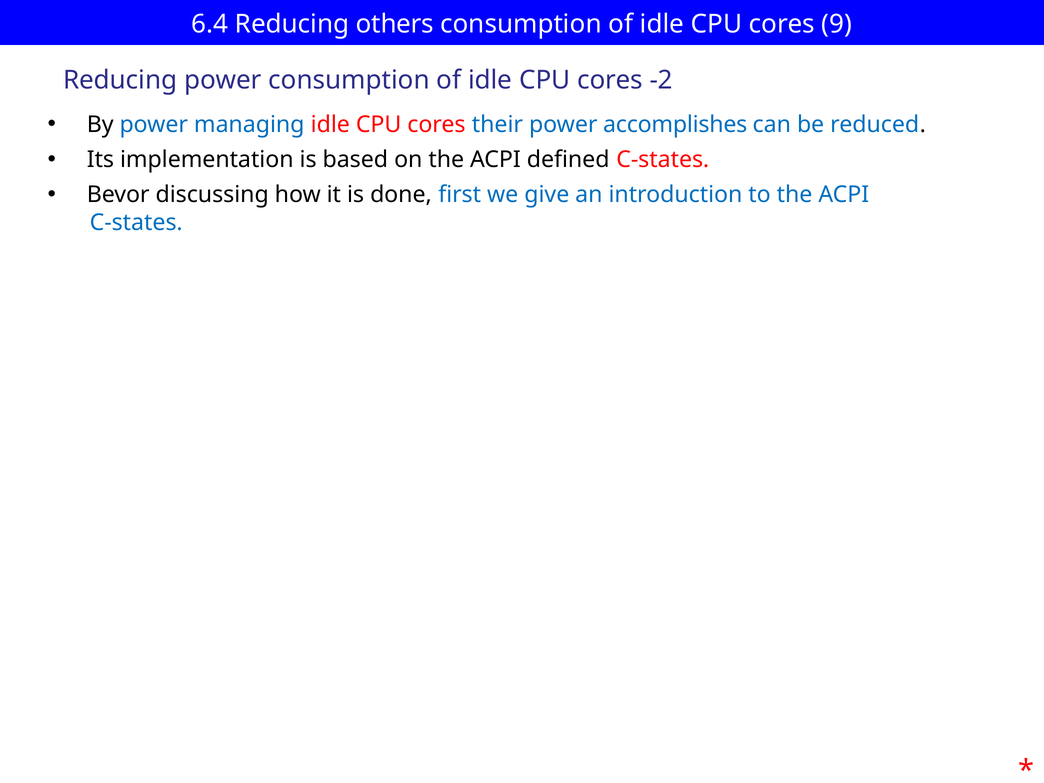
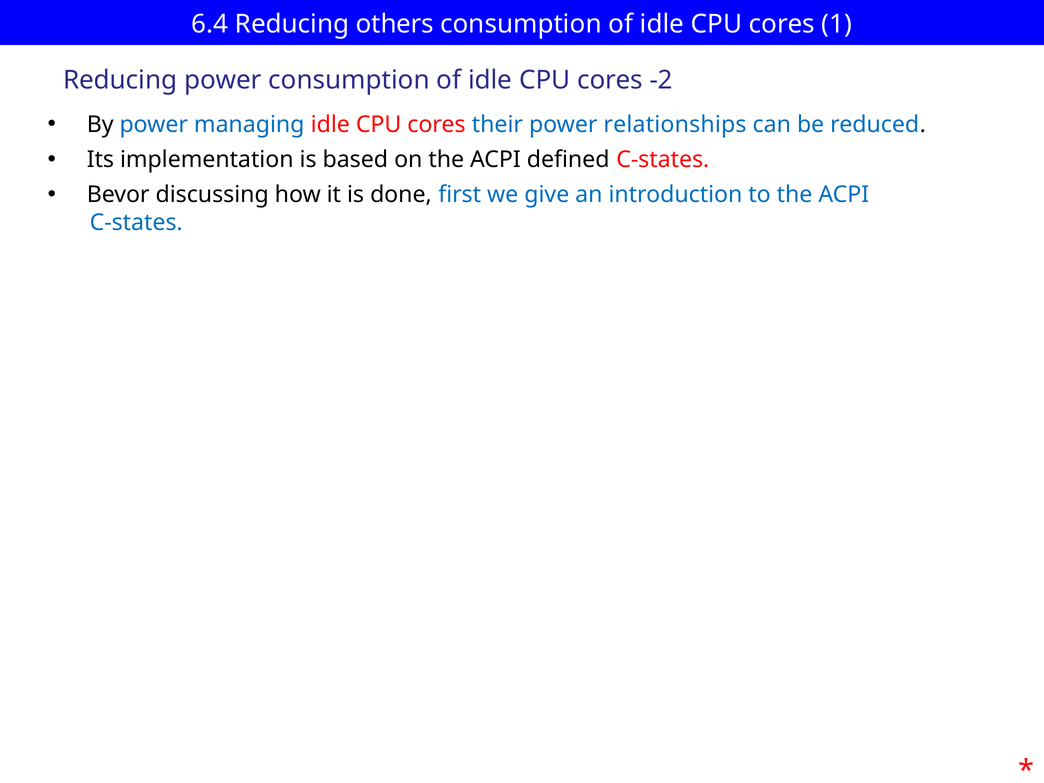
9: 9 -> 1 (837, 24)
accomplishes: accomplishes -> relationships (675, 125)
